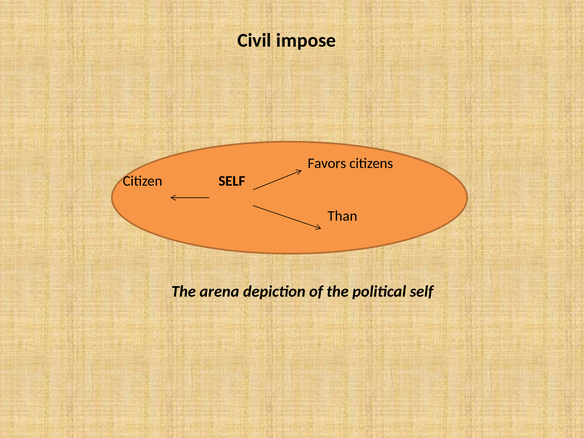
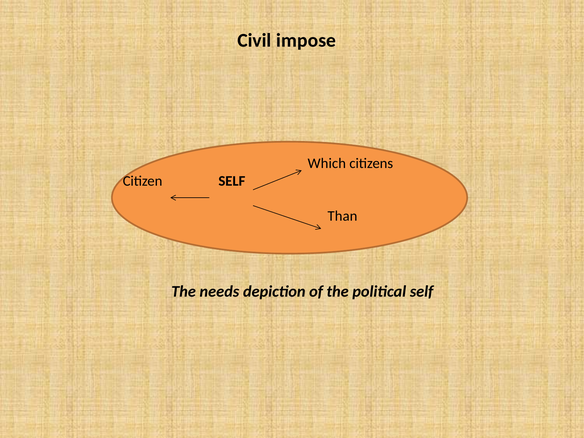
Favors: Favors -> Which (327, 164)
arena: arena -> needs (219, 291)
